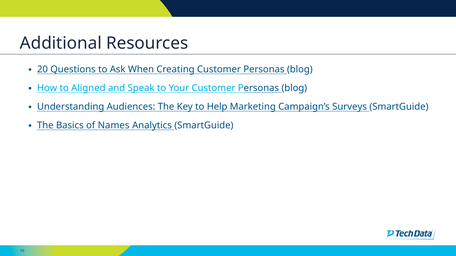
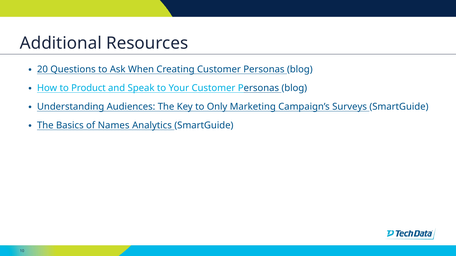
Aligned: Aligned -> Product (88, 88)
Help: Help -> Only (217, 107)
